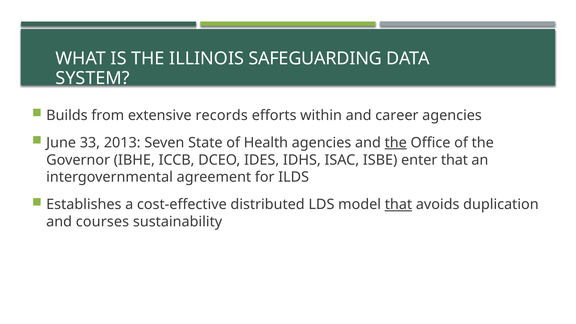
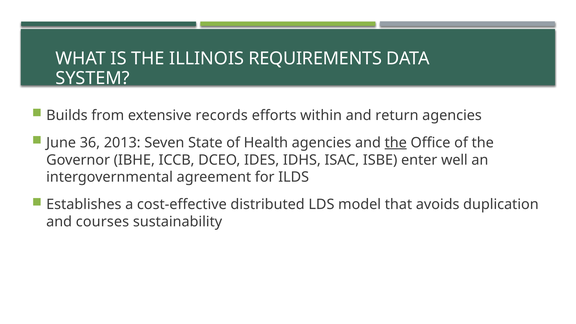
SAFEGUARDING: SAFEGUARDING -> REQUIREMENTS (315, 59)
career: career -> return (397, 115)
33: 33 -> 36 (90, 143)
enter that: that -> well (454, 160)
that underline: present -> none (398, 205)
